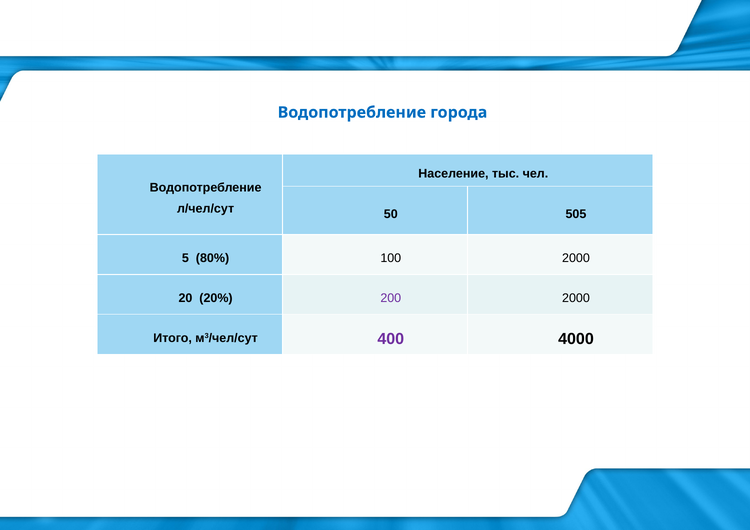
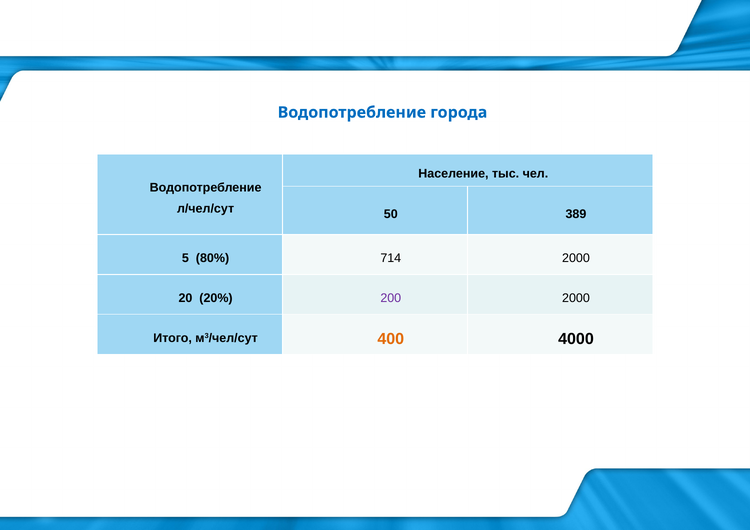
505: 505 -> 389 (576, 214)
100: 100 -> 714 (391, 258)
400 colour: purple -> orange (391, 339)
